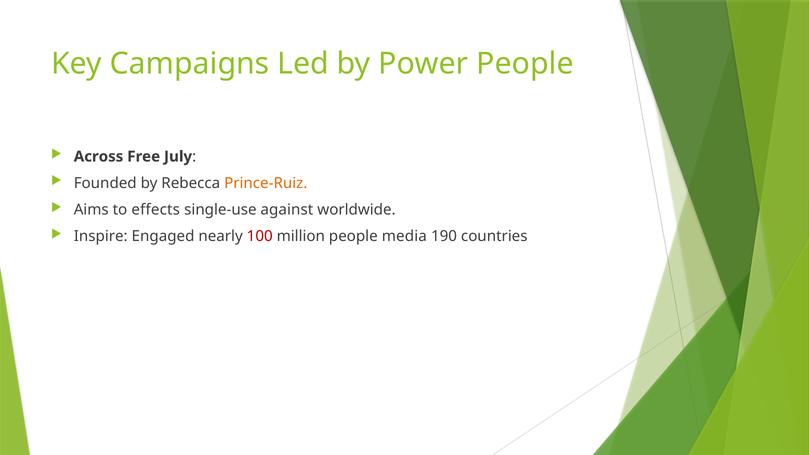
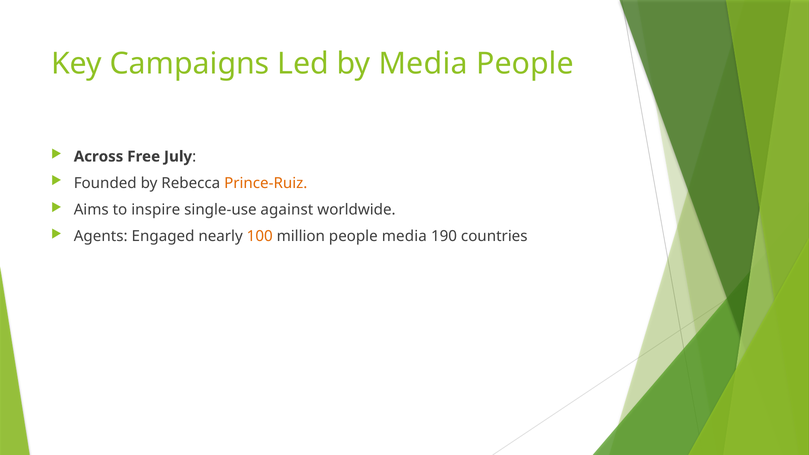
by Power: Power -> Media (423, 64)
effects: effects -> inspire (156, 210)
Inspire: Inspire -> Agents (101, 236)
100 colour: red -> orange (260, 236)
